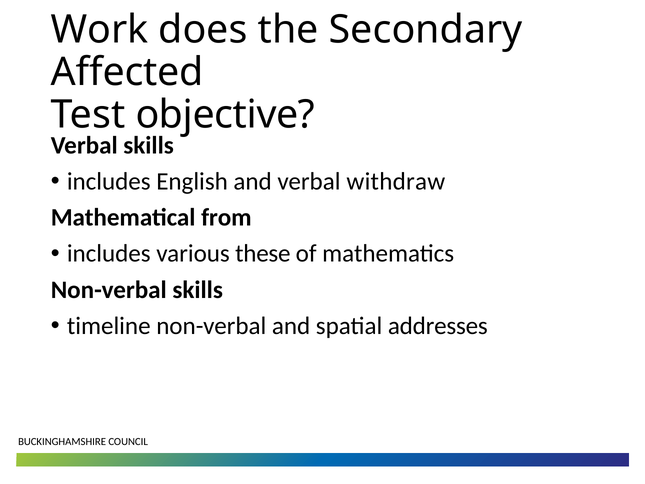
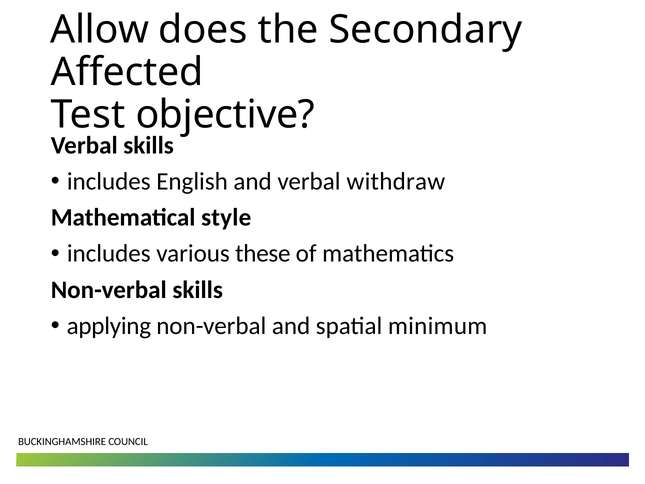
Work: Work -> Allow (100, 30)
from: from -> style (226, 218)
timeline: timeline -> applying (109, 326)
addresses: addresses -> minimum (438, 326)
